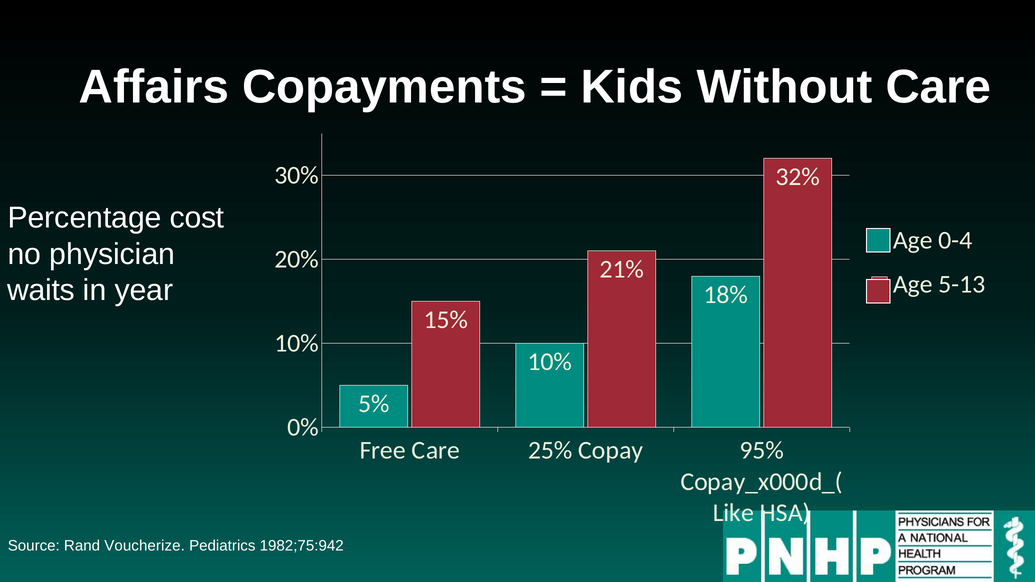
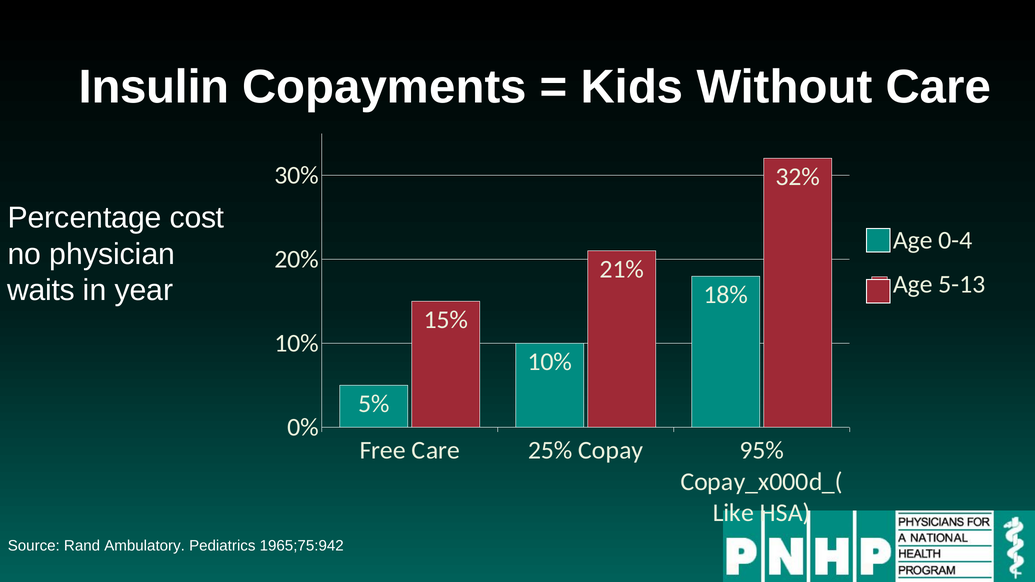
Affairs: Affairs -> Insulin (154, 87)
Voucherize: Voucherize -> Ambulatory (145, 546)
1982;75:942: 1982;75:942 -> 1965;75:942 (302, 546)
